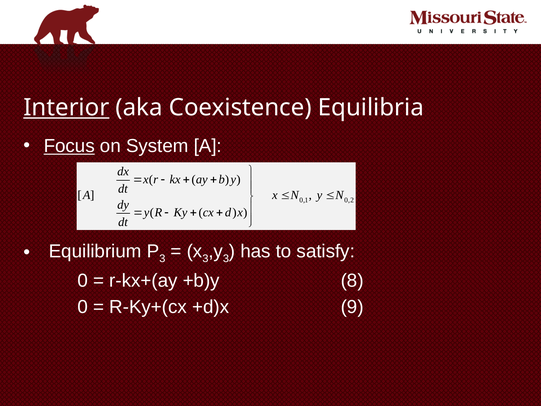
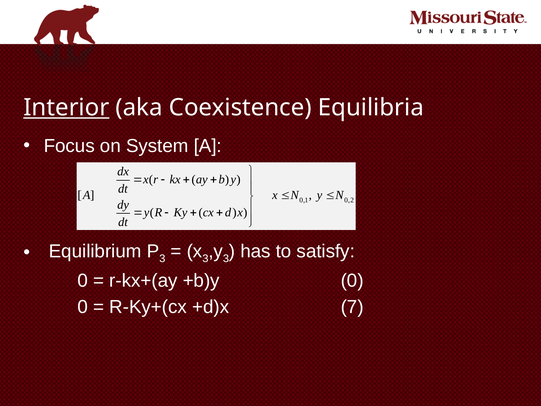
Focus underline: present -> none (69, 146)
+b)y 8: 8 -> 0 (352, 281)
9: 9 -> 7 (352, 307)
